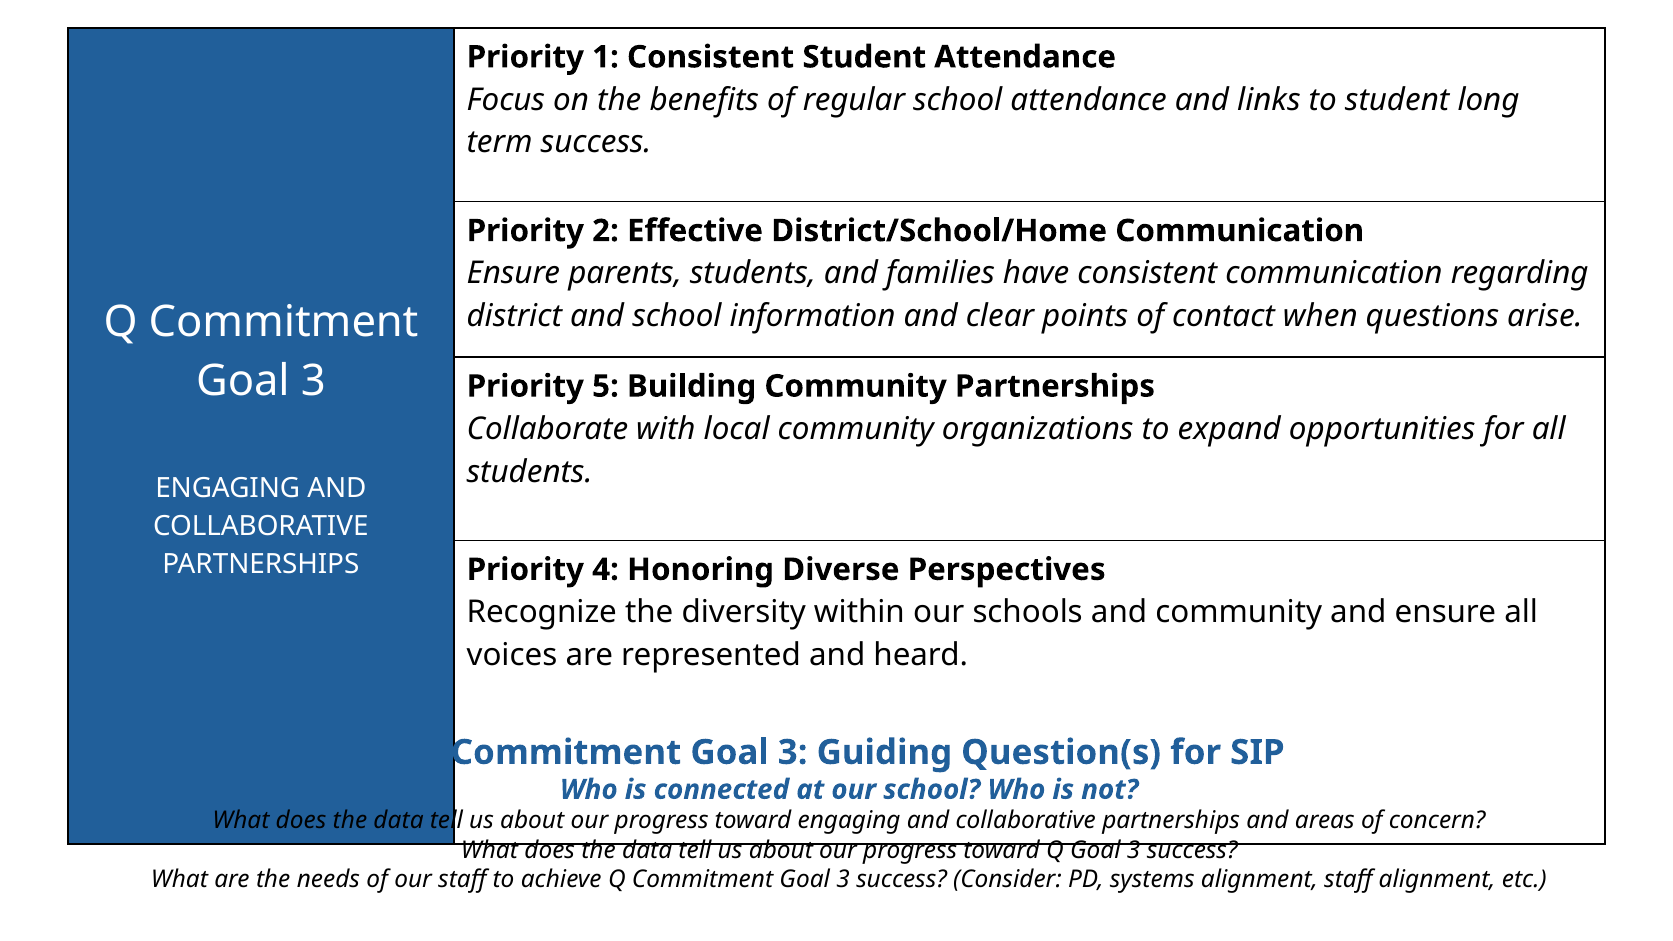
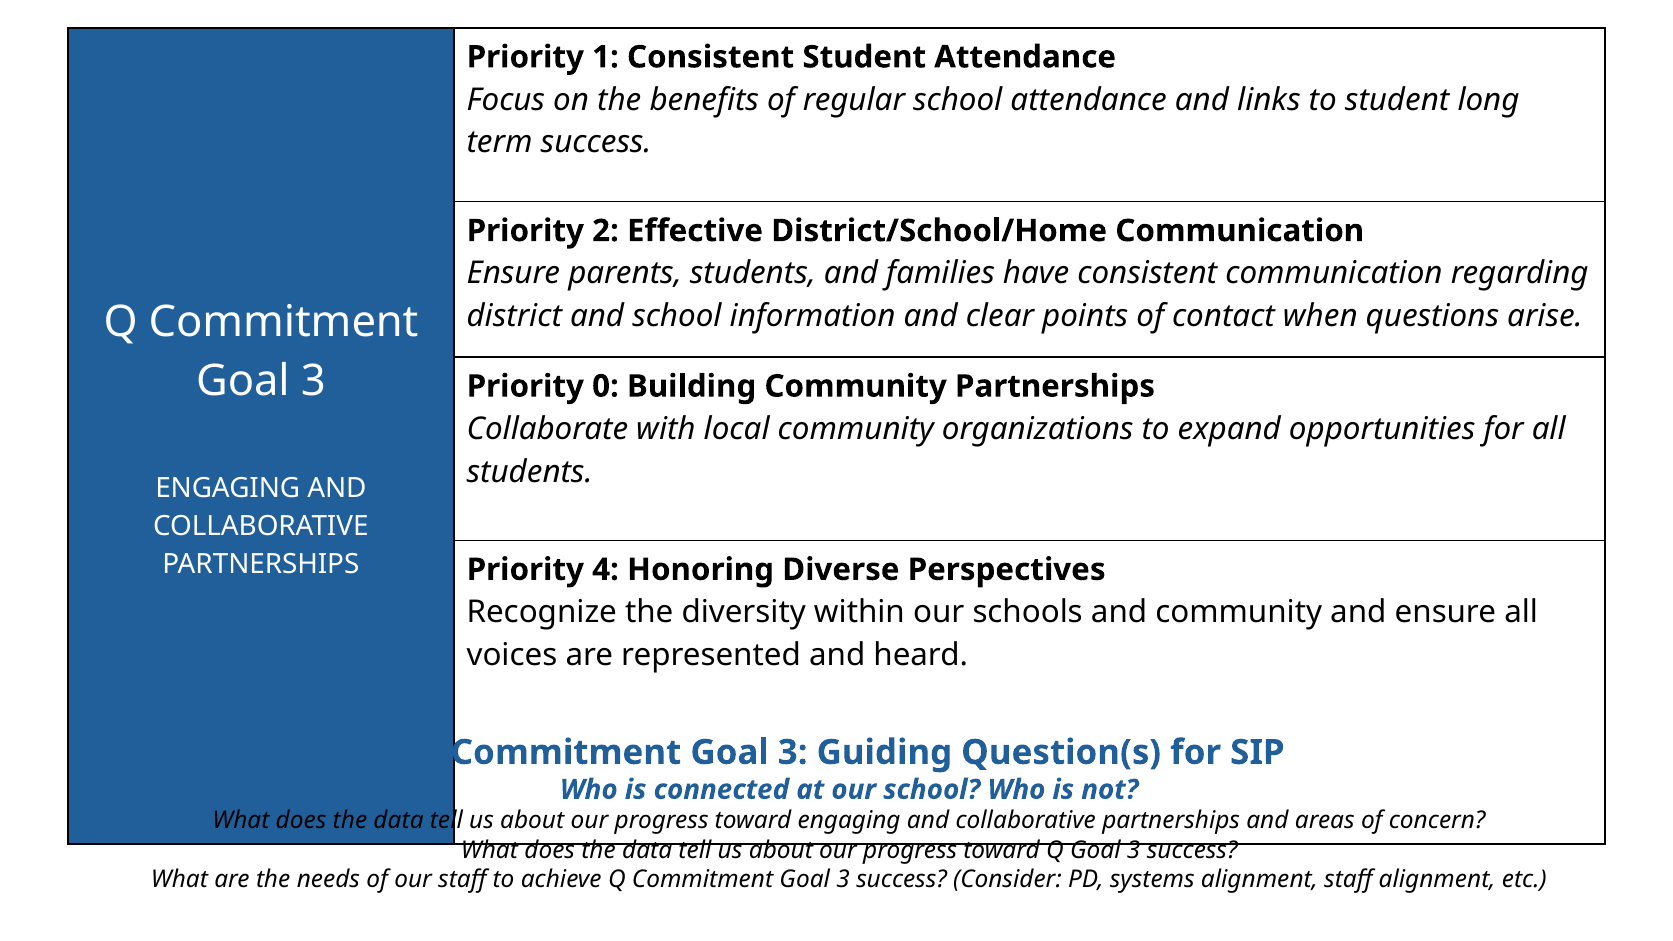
5: 5 -> 0 (605, 386)
